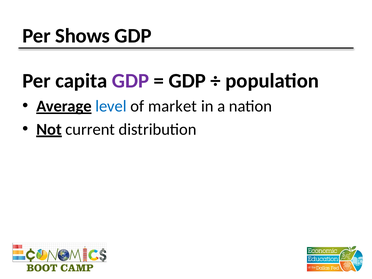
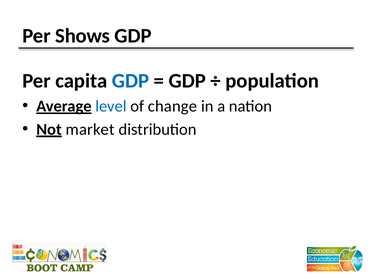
GDP colour: purple -> blue (131, 81)
market: market -> change (172, 106)
current: current -> market (90, 129)
